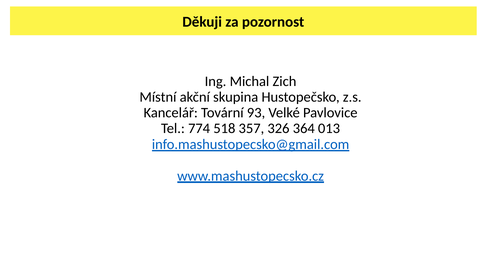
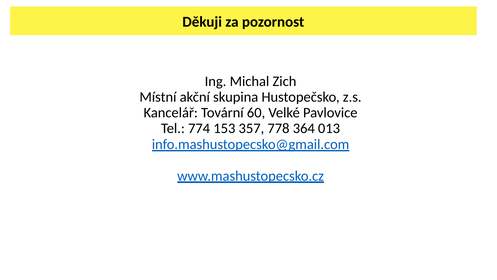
93: 93 -> 60 (256, 113)
518: 518 -> 153 (224, 128)
326: 326 -> 778 (278, 128)
